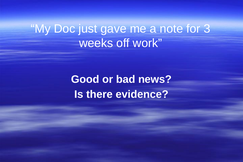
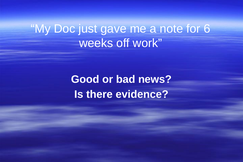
3: 3 -> 6 (207, 29)
